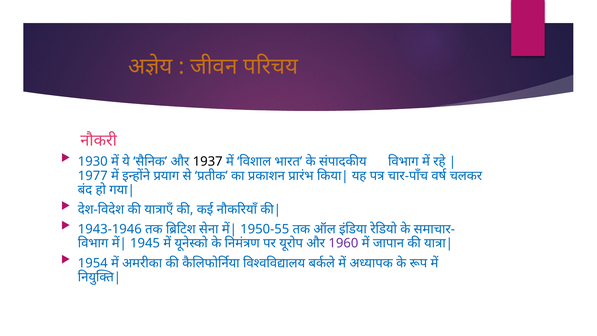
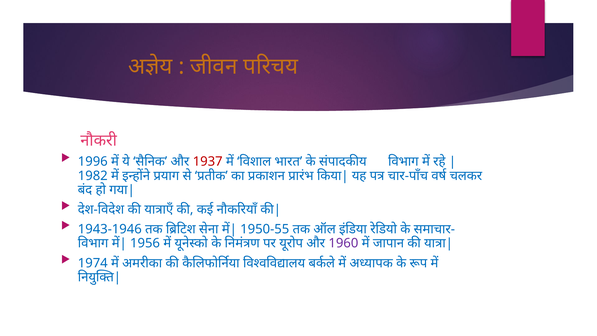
1930: 1930 -> 1996 (93, 162)
1937 colour: black -> red (208, 162)
1977: 1977 -> 1982 (93, 176)
1945: 1945 -> 1956 (145, 243)
1954: 1954 -> 1974 (93, 263)
